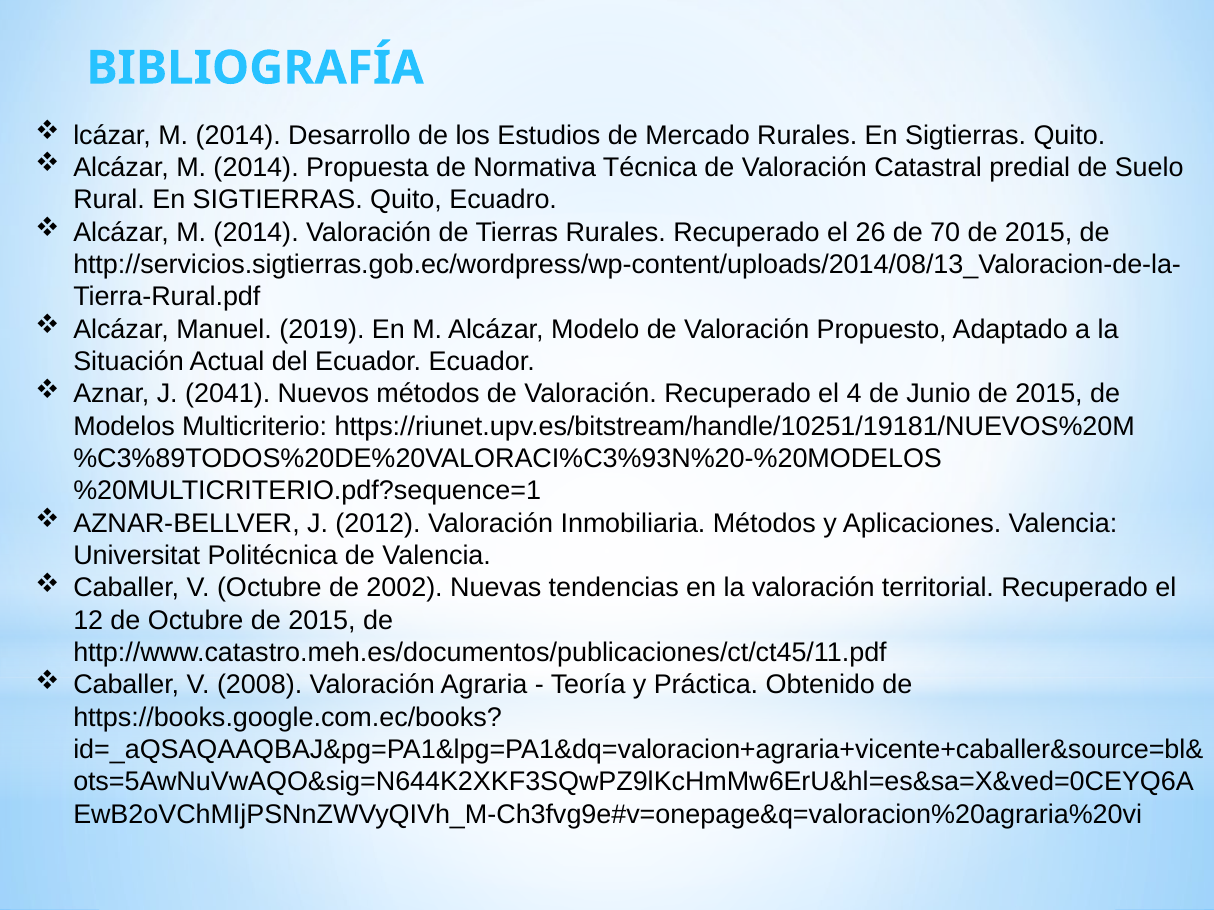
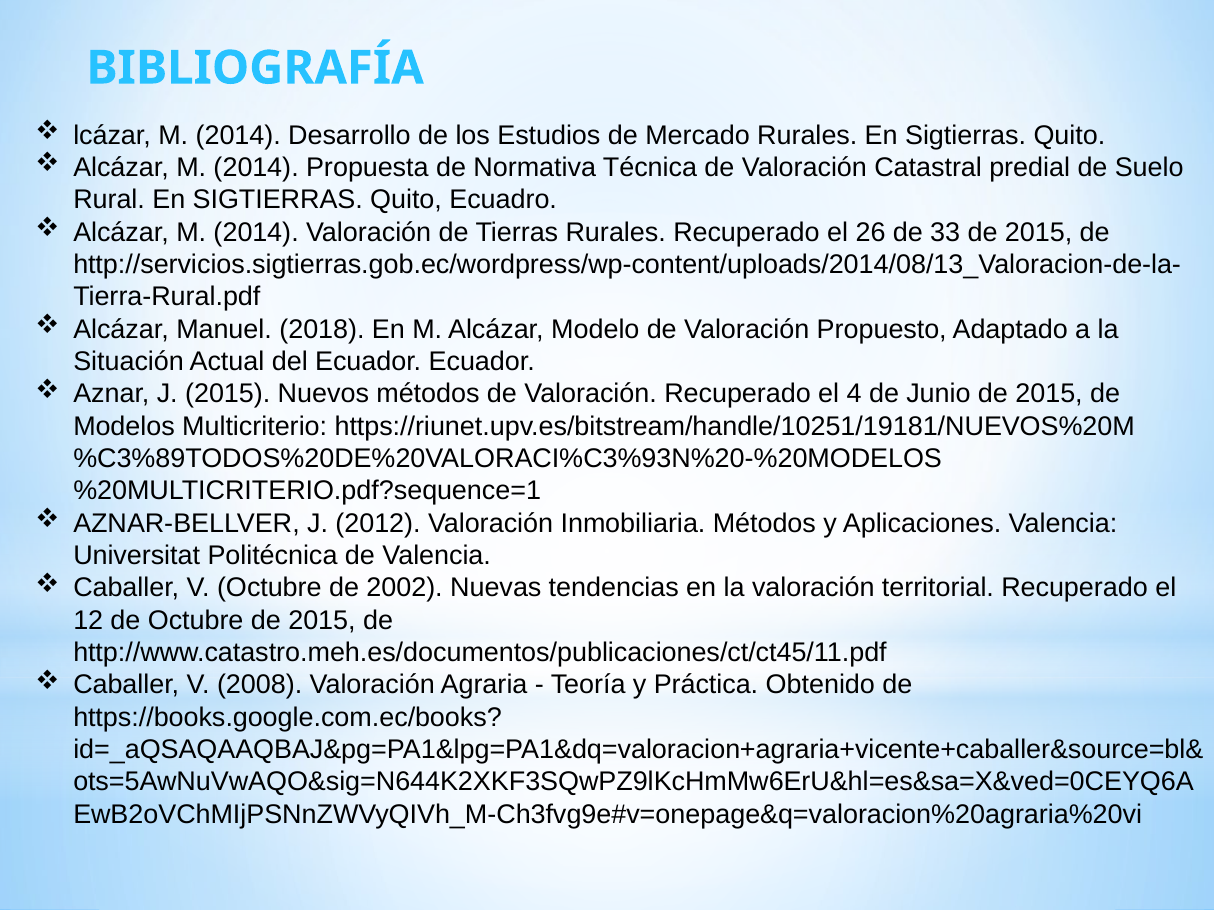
70: 70 -> 33 (945, 232)
2019: 2019 -> 2018 (322, 329)
J 2041: 2041 -> 2015 (228, 394)
